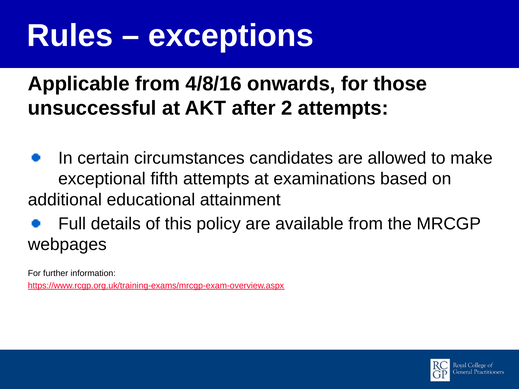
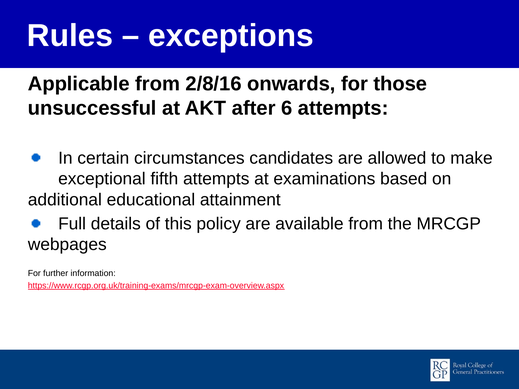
4/8/16: 4/8/16 -> 2/8/16 (214, 84)
2: 2 -> 6 (287, 108)
